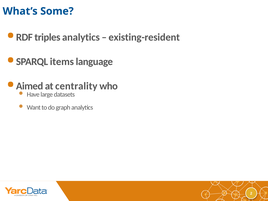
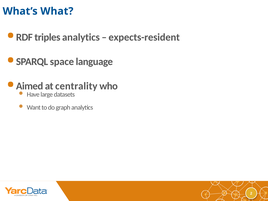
Some: Some -> What (57, 11)
existing-resident: existing-resident -> expects-resident (144, 37)
items: items -> space (62, 62)
